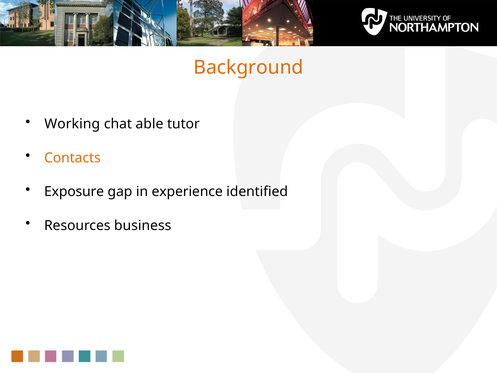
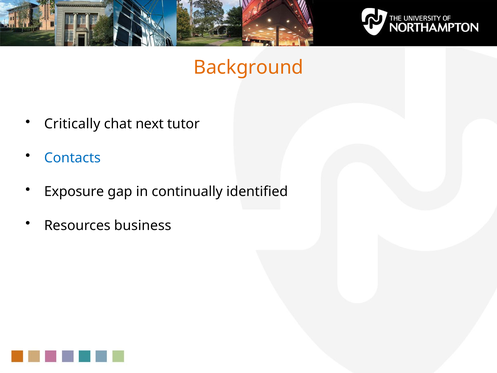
Working: Working -> Critically (72, 124)
able: able -> next (150, 124)
Contacts colour: orange -> blue (72, 158)
experience: experience -> continually (187, 192)
